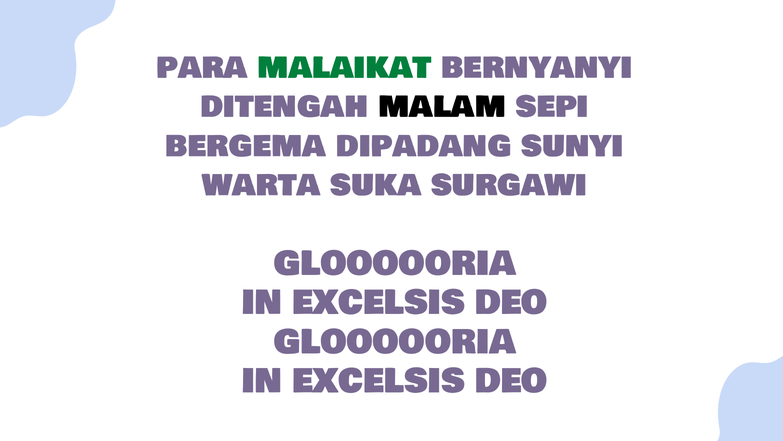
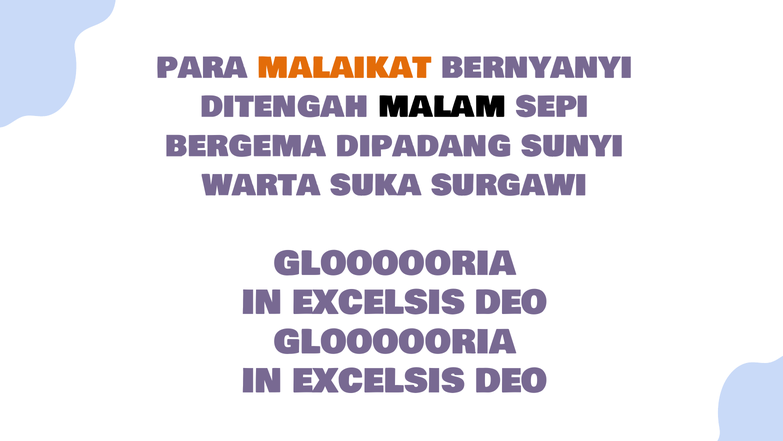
malaikat colour: green -> orange (344, 68)
